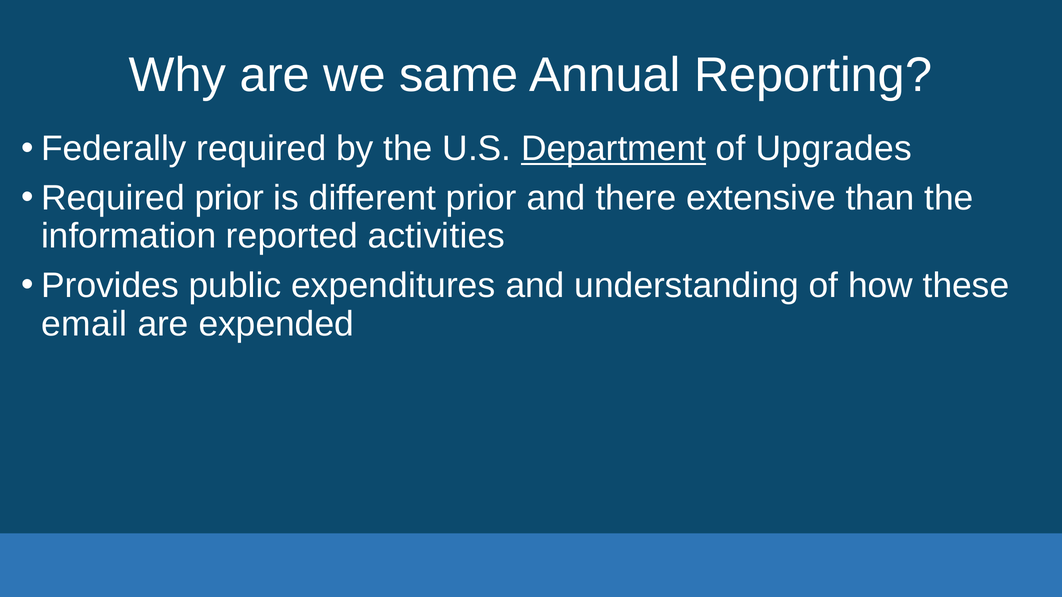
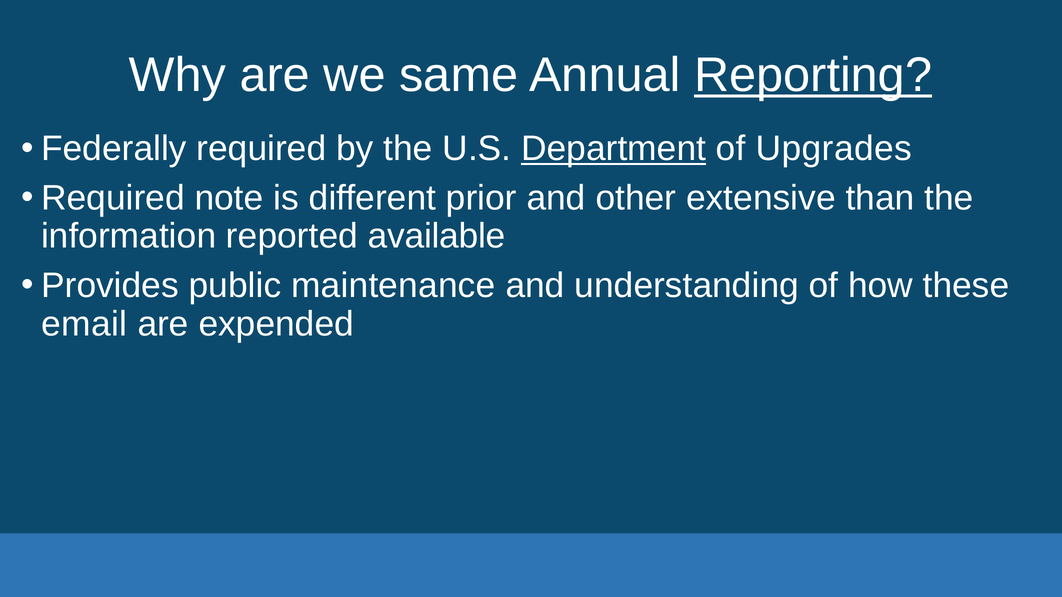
Reporting underline: none -> present (813, 75)
Required prior: prior -> note (229, 198)
there: there -> other (636, 198)
activities: activities -> available (437, 236)
expenditures: expenditures -> maintenance (393, 286)
